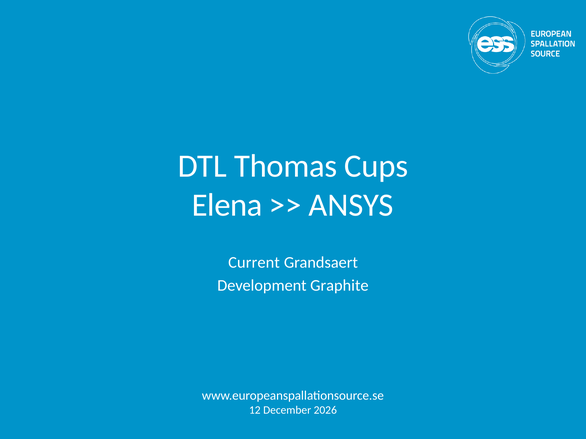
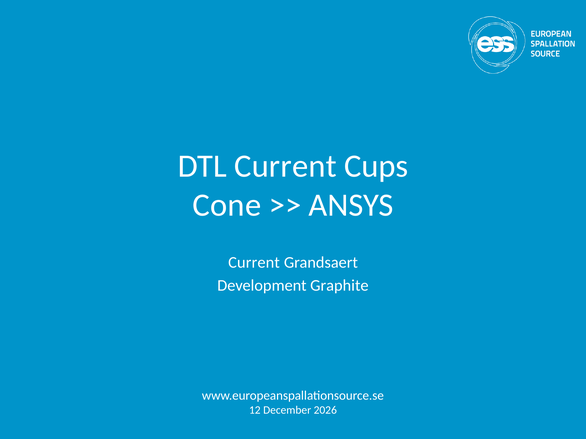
DTL Thomas: Thomas -> Current (285, 166)
Elena: Elena -> Cone (227, 205)
